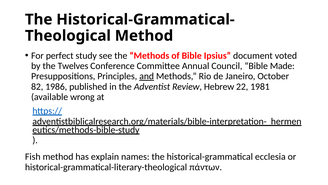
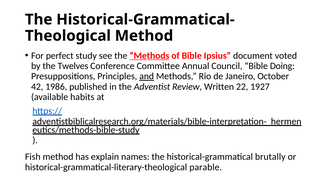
Methods underline: none -> present (149, 55)
Made: Made -> Doing (282, 66)
82: 82 -> 42 (37, 86)
Hebrew: Hebrew -> Written (219, 86)
1981: 1981 -> 1927 (260, 86)
wrong: wrong -> habits (82, 97)
ecclesia: ecclesia -> brutally (270, 156)
πάντων: πάντων -> parable (206, 167)
